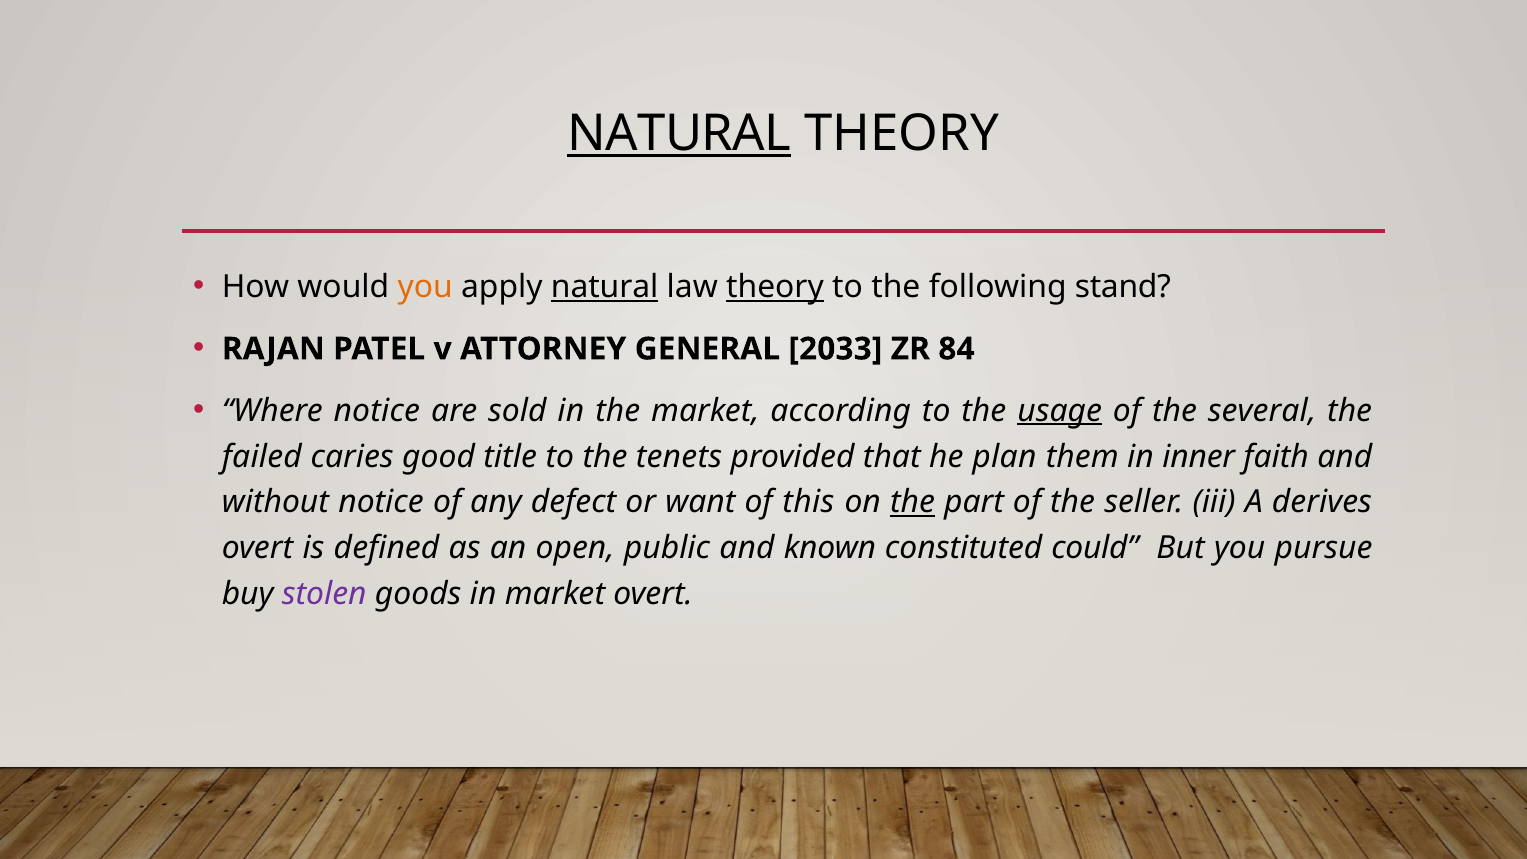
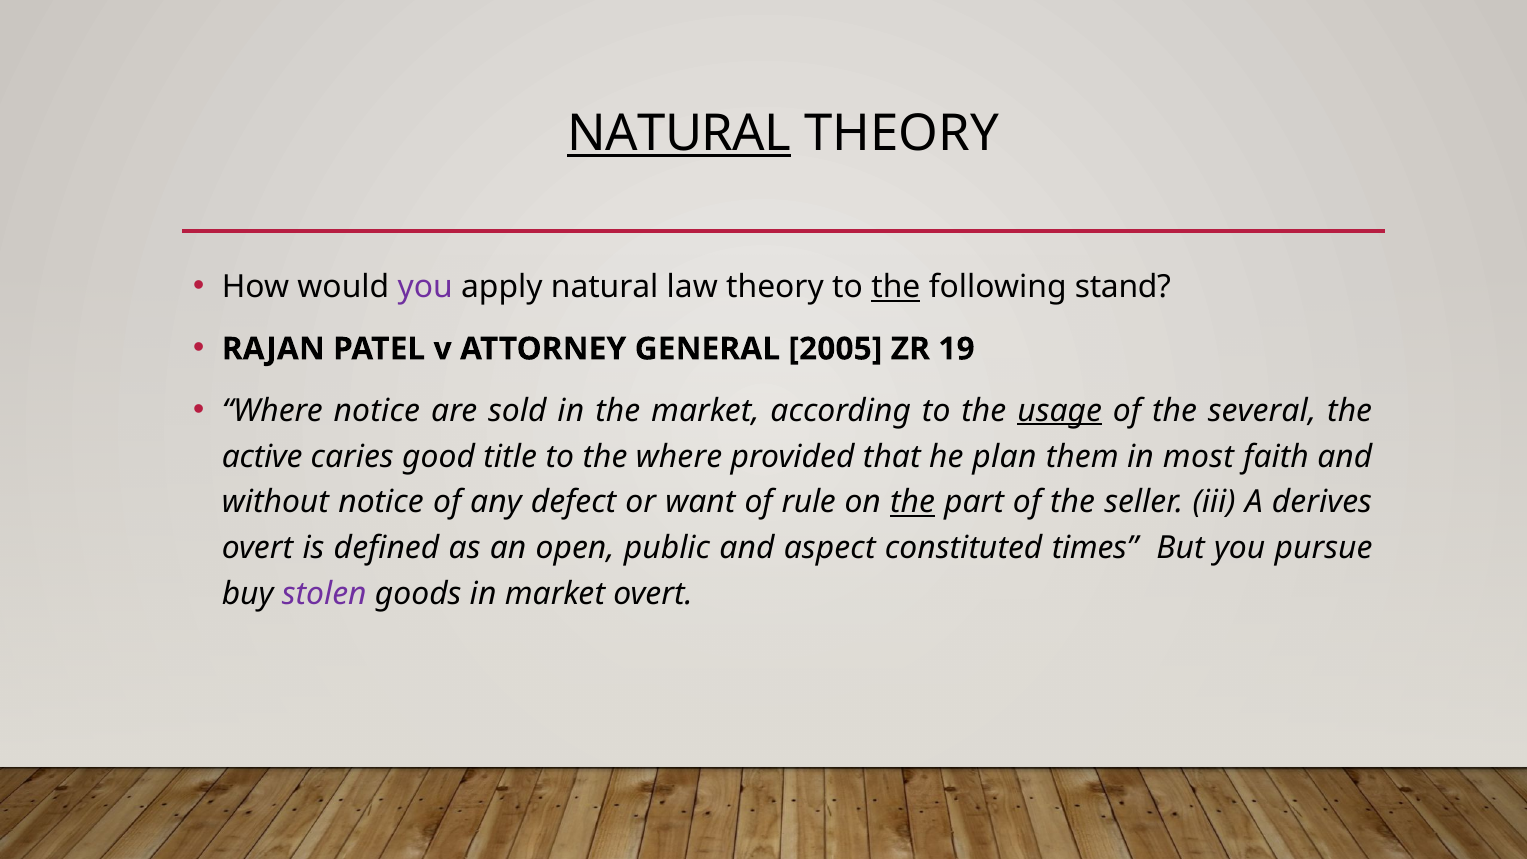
you colour: orange -> purple (425, 287)
natural underline: present -> none (605, 287)
theory underline: present -> none (775, 287)
the underline: none -> present (896, 287)
2033: 2033 -> 2005 (835, 349)
84: 84 -> 19 (956, 349)
failed: failed -> active (262, 457)
the tenets: tenets -> where (679, 457)
inner: inner -> most (1198, 457)
this: this -> rule (809, 502)
known: known -> aspect (830, 548)
could: could -> times (1095, 548)
